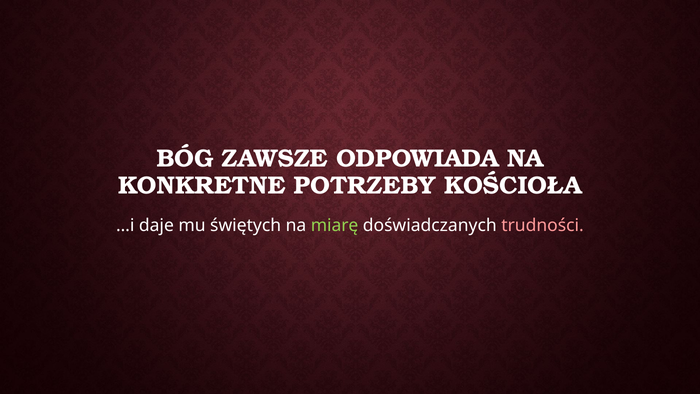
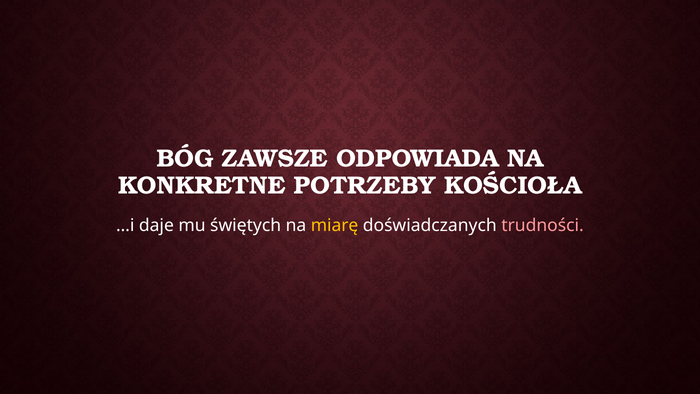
miarę colour: light green -> yellow (335, 225)
